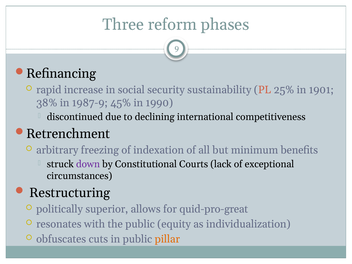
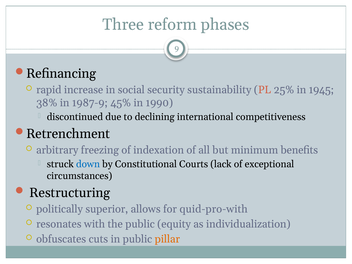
1901: 1901 -> 1945 (321, 90)
down colour: purple -> blue (88, 164)
quid-pro-great: quid-pro-great -> quid-pro-with (214, 209)
